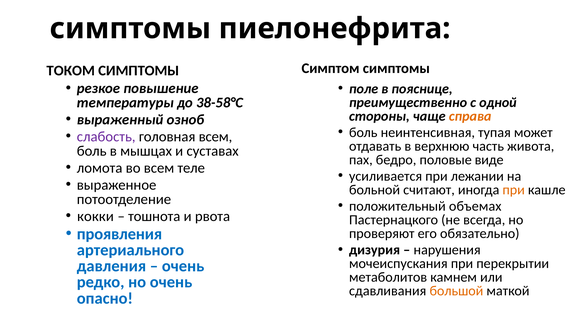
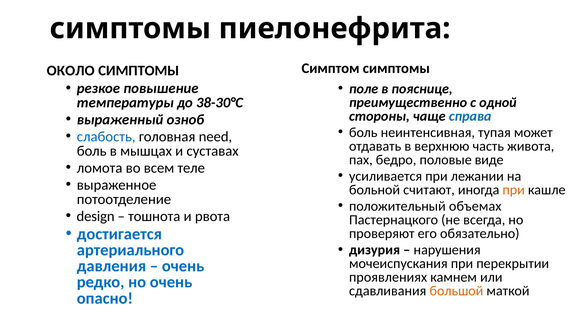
ТОКОМ: ТОКОМ -> ОКОЛО (71, 71)
38-58°С: 38-58°С -> 38-30°С (220, 103)
справа colour: orange -> blue (470, 116)
слабость colour: purple -> blue (106, 137)
головная всем: всем -> need (215, 137)
кокки: кокки -> design (96, 217)
проявления: проявления -> достигается (119, 235)
метаболитов: метаболитов -> проявлениях (388, 278)
